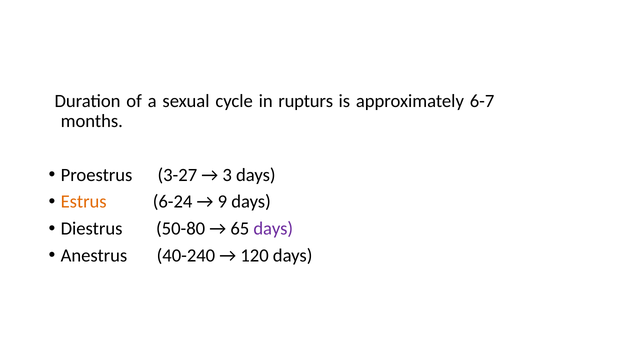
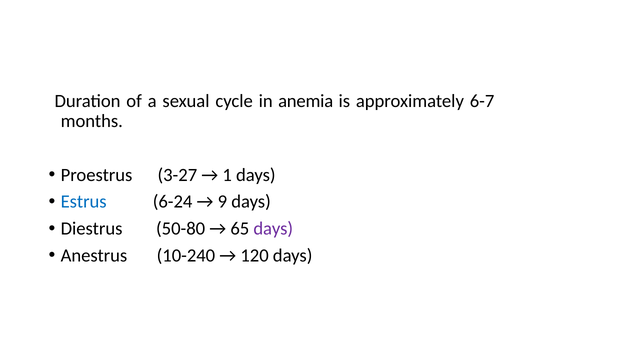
rupturs: rupturs -> anemia (306, 101)
3: 3 -> 1 (227, 175)
Estrus colour: orange -> blue (84, 201)
40-240: 40-240 -> 10-240 (186, 255)
